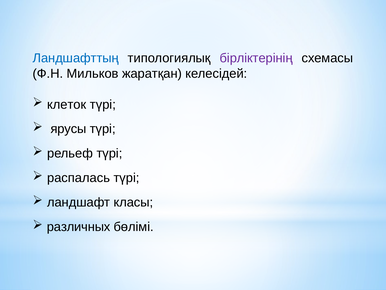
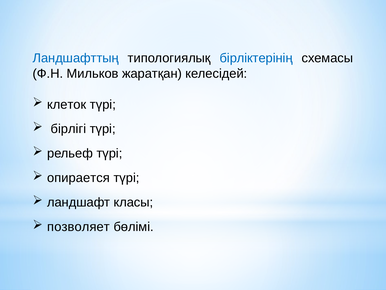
бірліктерінің colour: purple -> blue (256, 58)
ярусы: ярусы -> бірлігі (68, 129)
распалась: распалась -> опирается (79, 178)
различных: различных -> позволяет (79, 227)
